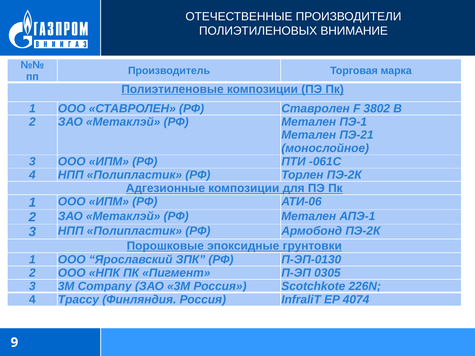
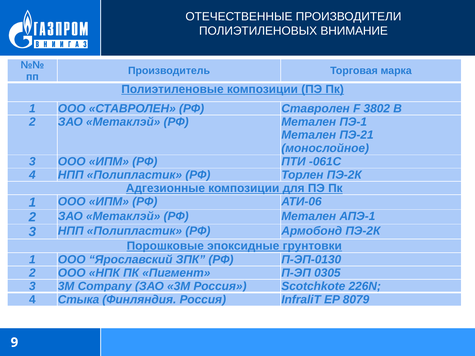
Трассу: Трассу -> Стыка (79, 300)
4074: 4074 -> 8079 (356, 300)
